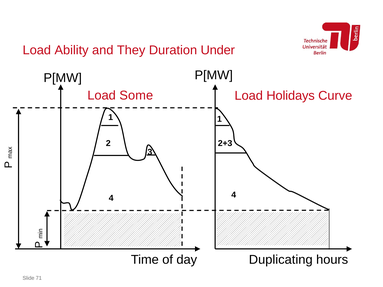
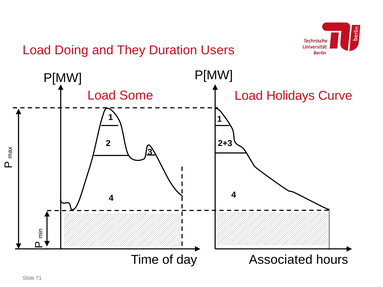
Ability: Ability -> Doing (71, 50)
Under: Under -> Users (218, 50)
Duplicating: Duplicating -> Associated (281, 260)
